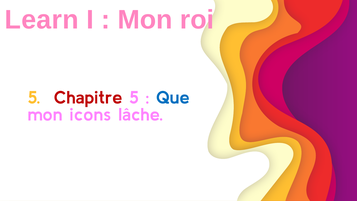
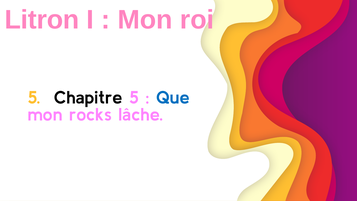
Learn: Learn -> Litron (42, 20)
Chapitre colour: red -> black (88, 98)
icons: icons -> rocks (90, 115)
